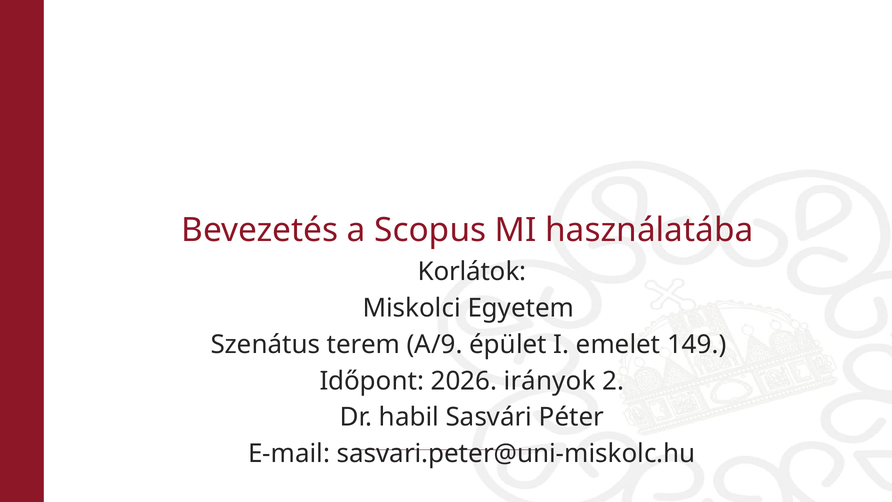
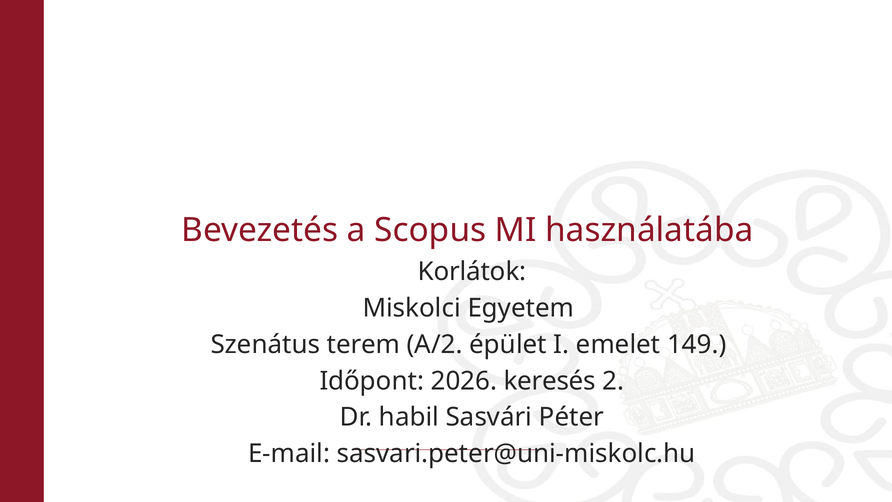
A/9: A/9 -> A/2 (435, 344)
irányok: irányok -> keresés (550, 381)
